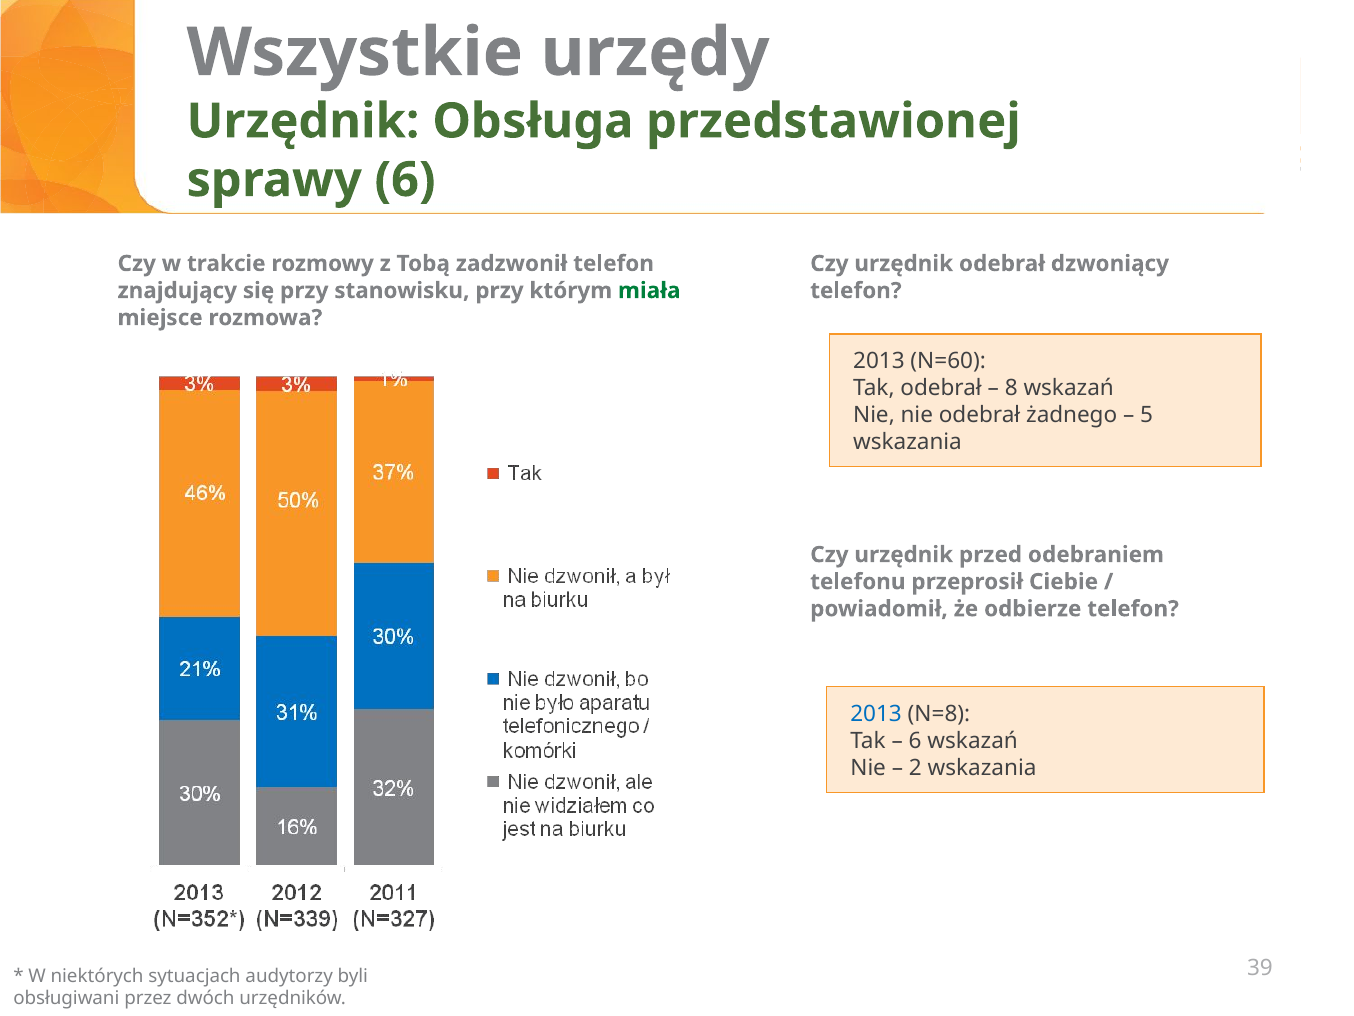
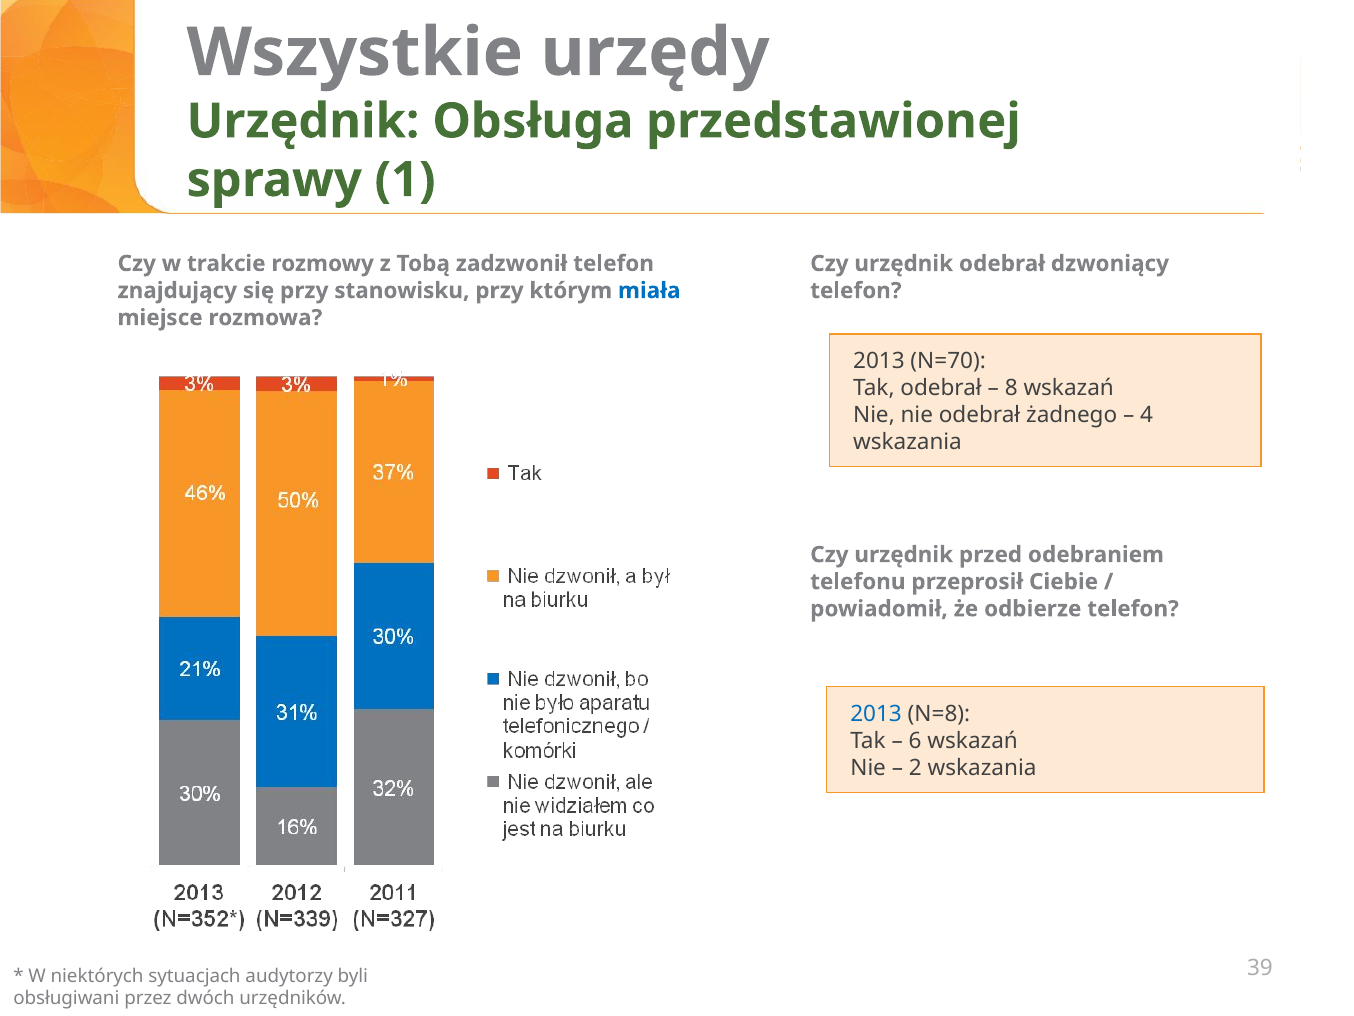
sprawy 6: 6 -> 1 (405, 180)
miała colour: green -> blue (649, 291)
N=60: N=60 -> N=70 (948, 361)
5: 5 -> 4 (1147, 415)
